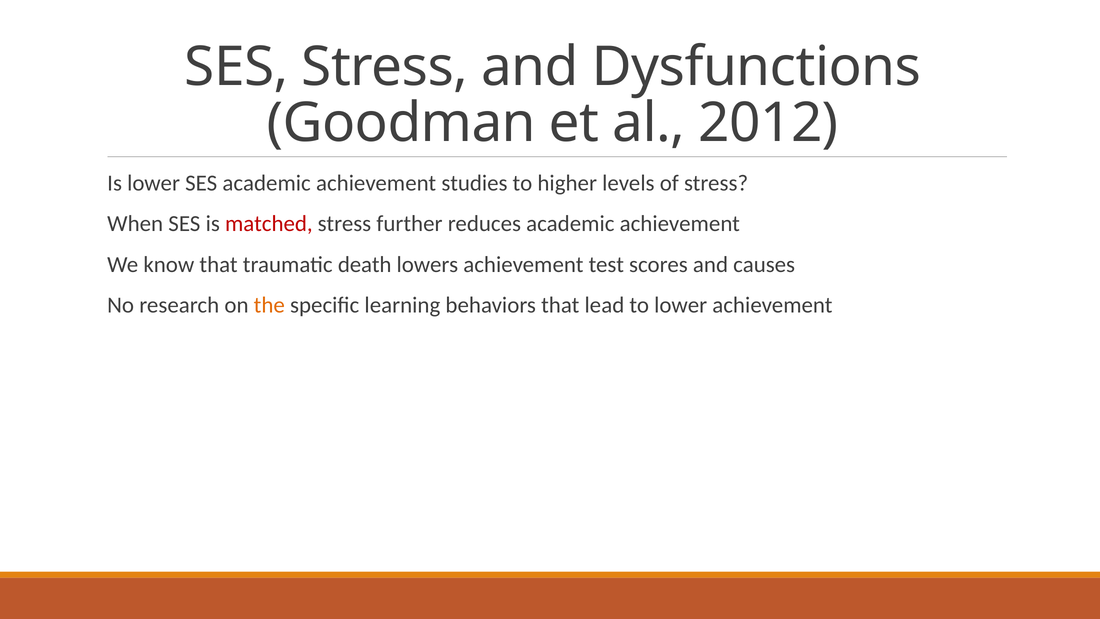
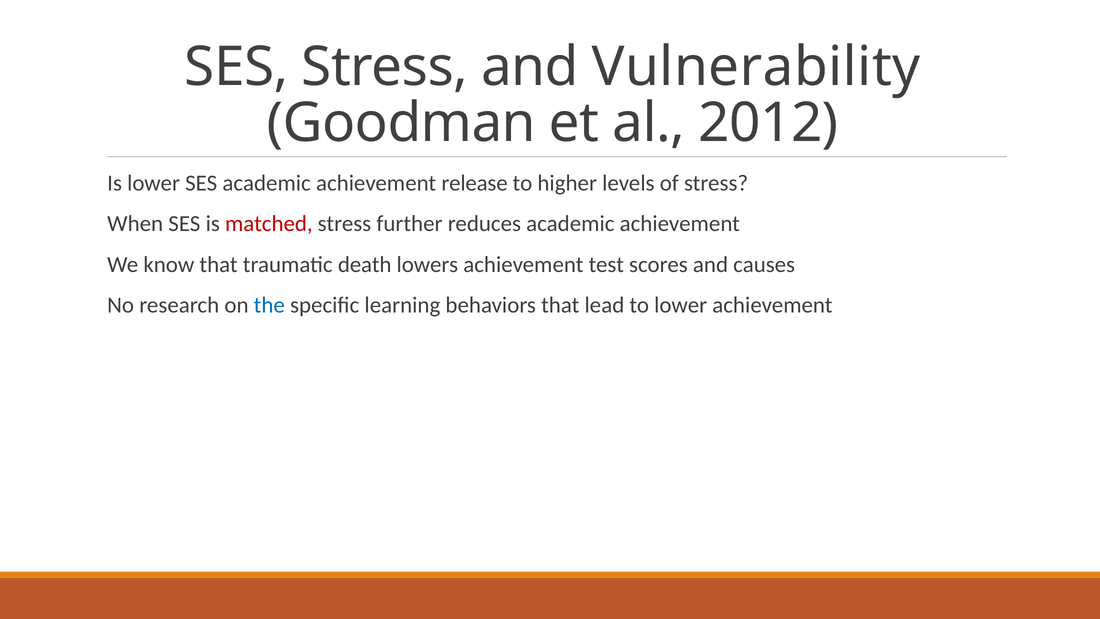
Dysfunctions: Dysfunctions -> Vulnerability (756, 67)
studies: studies -> release (475, 183)
the colour: orange -> blue (269, 305)
